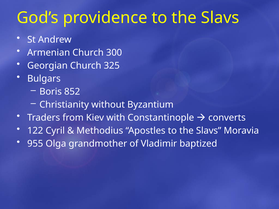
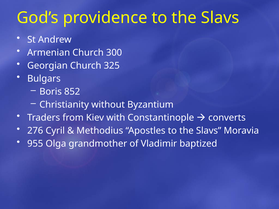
122: 122 -> 276 (35, 131)
